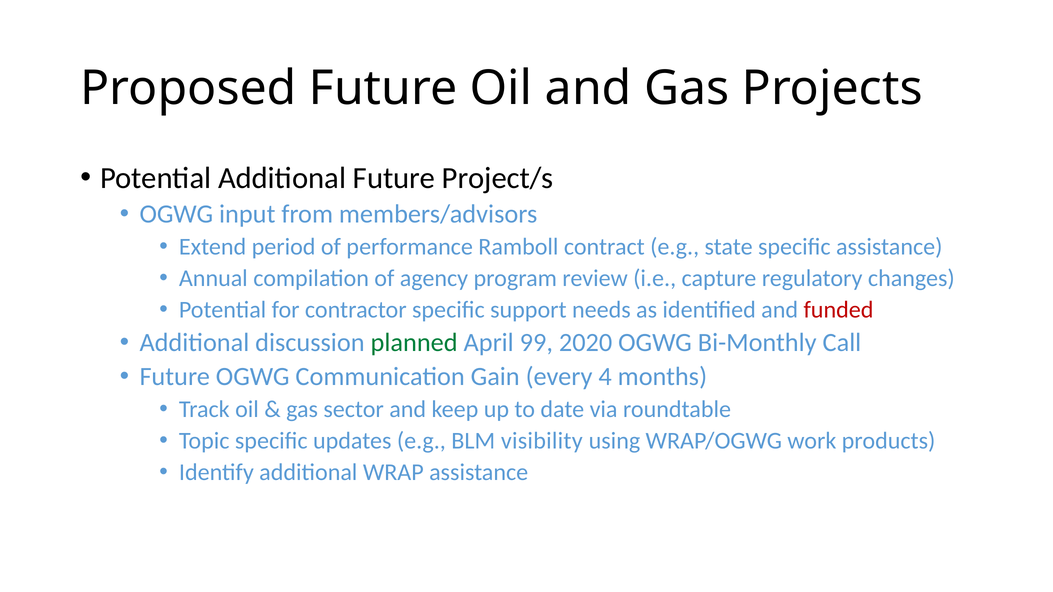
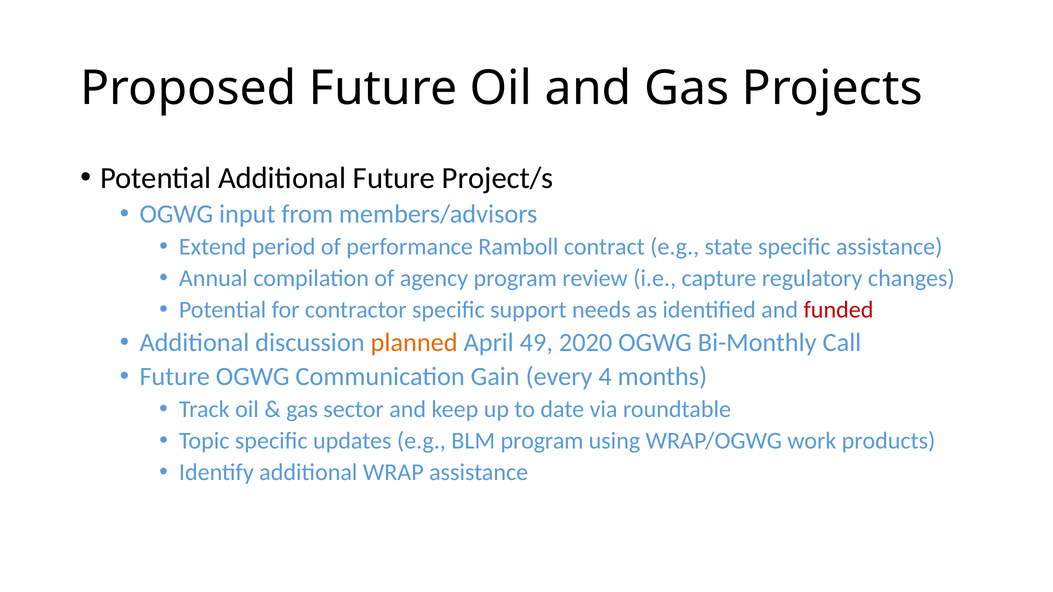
planned colour: green -> orange (414, 343)
99: 99 -> 49 (536, 343)
BLM visibility: visibility -> program (542, 441)
